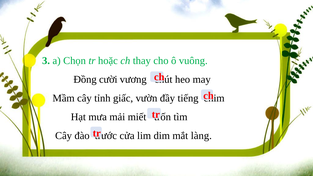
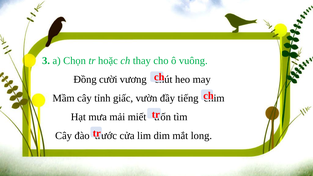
làng: làng -> long (201, 136)
